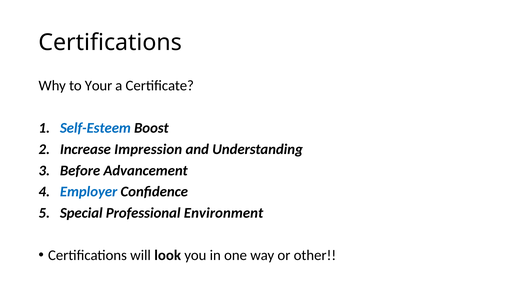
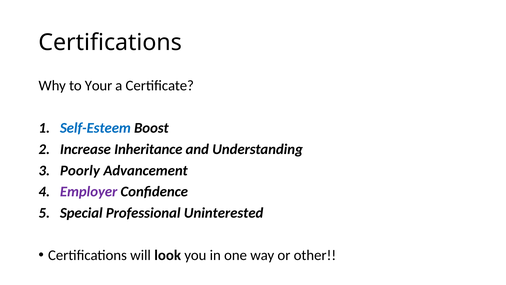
Impression: Impression -> Inheritance (148, 149)
Before: Before -> Poorly (80, 170)
Employer colour: blue -> purple (89, 191)
Environment: Environment -> Uninterested (224, 213)
